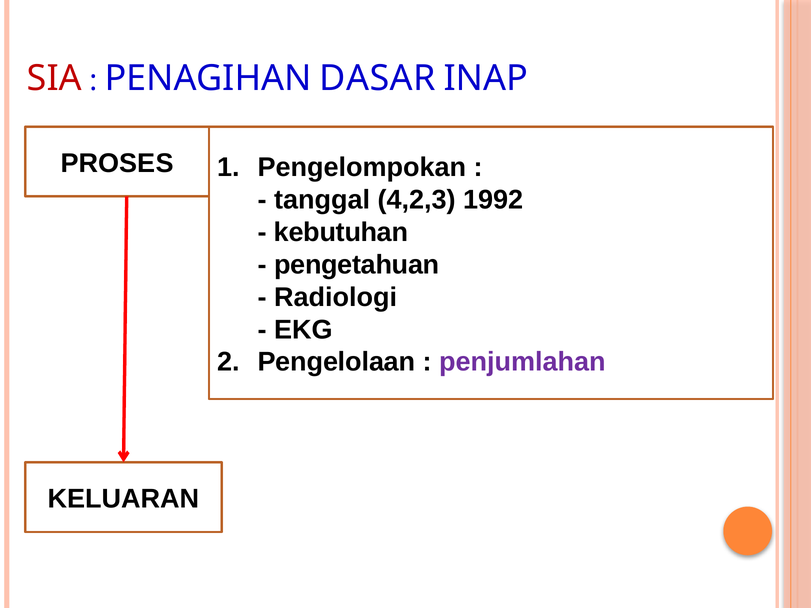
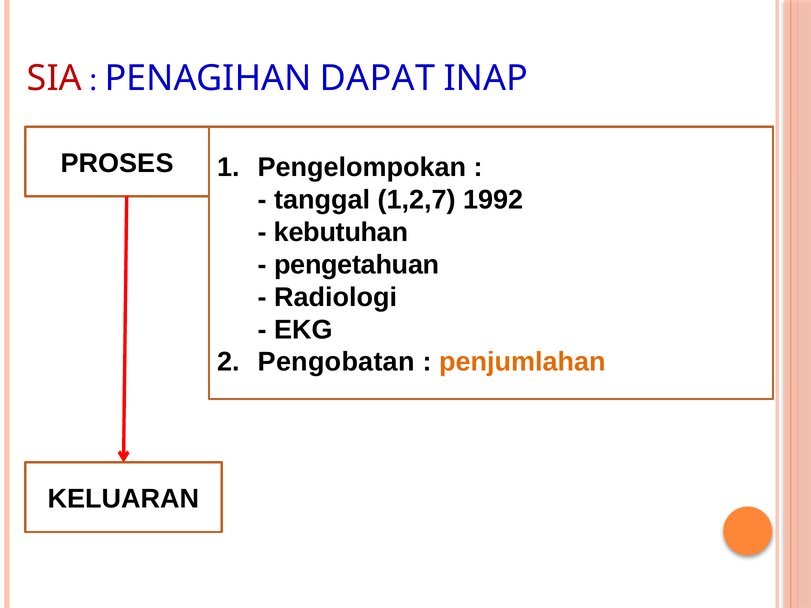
DASAR: DASAR -> DAPAT (378, 78)
4,2,3: 4,2,3 -> 1,2,7 (417, 200)
Pengelolaan: Pengelolaan -> Pengobatan (336, 362)
penjumlahan colour: purple -> orange (522, 362)
